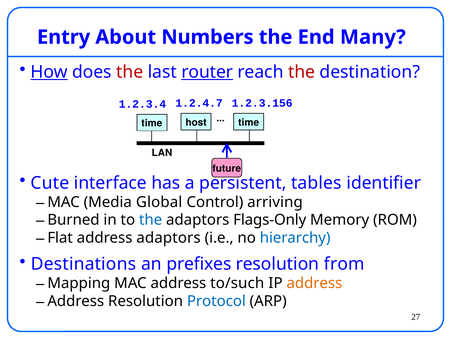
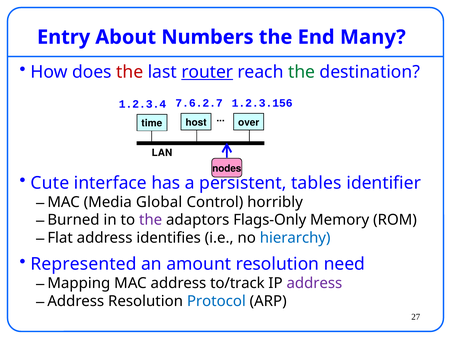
How underline: present -> none (49, 72)
the colour: red -> green (302, 72)
1.2.4.7: 1.2.4.7 -> 7.6.2.7 (199, 103)
host time: time -> over (249, 122)
future: future -> nodes (227, 168)
arriving: arriving -> horribly (275, 202)
the colour: blue -> purple (151, 219)
address adaptors: adaptors -> identifies (169, 237)
Destinations: Destinations -> Represented (84, 264)
prefixes: prefixes -> amount (199, 264)
from: from -> need (344, 264)
to/such: to/such -> to/track (237, 283)
address colour: orange -> purple (314, 283)
